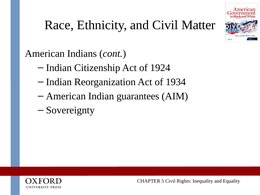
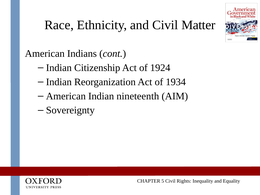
guarantees: guarantees -> nineteenth (138, 96)
